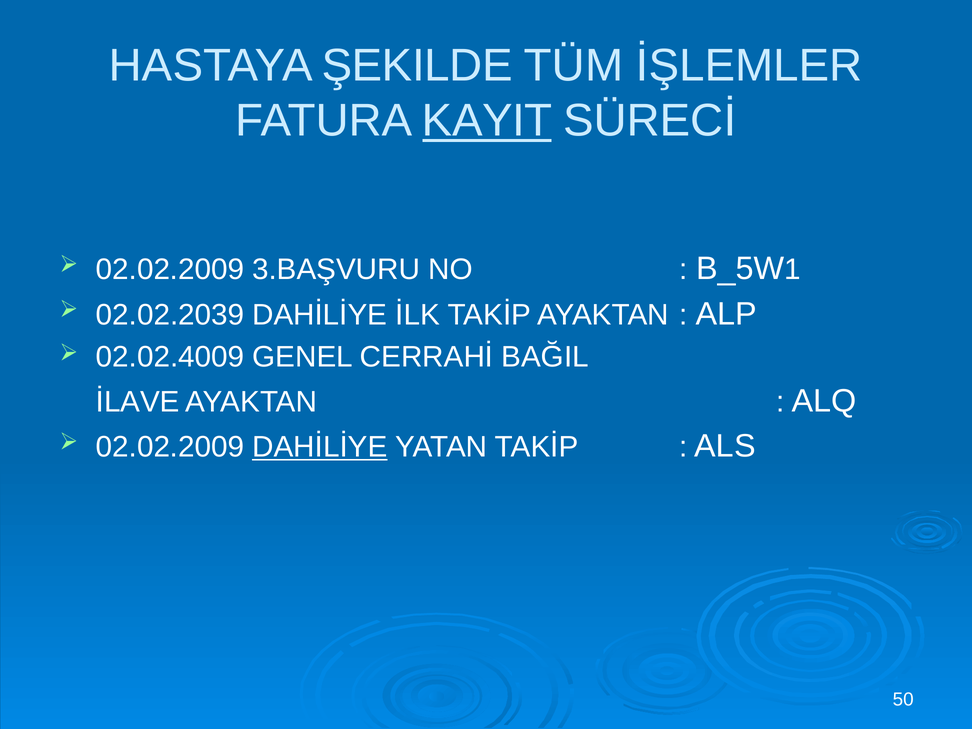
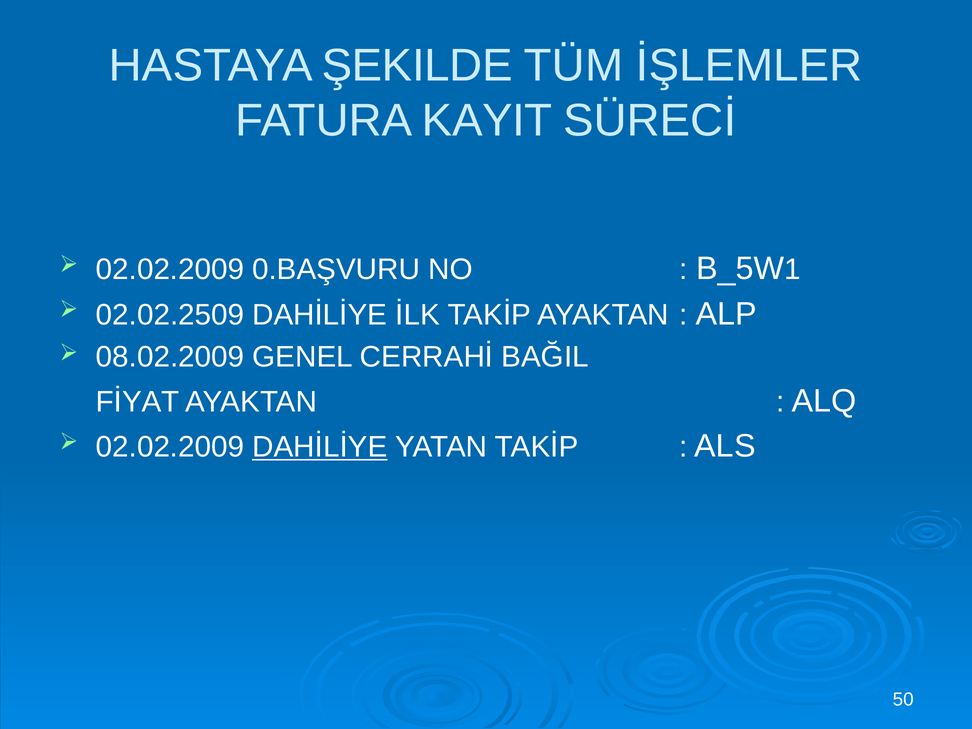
KAYIT underline: present -> none (487, 121)
3.BAŞVURU: 3.BAŞVURU -> 0.BAŞVURU (336, 269)
02.02.2039: 02.02.2039 -> 02.02.2509 (170, 315)
02.02.4009: 02.02.4009 -> 08.02.2009 (170, 357)
İLAVE: İLAVE -> FİYAT (138, 402)
